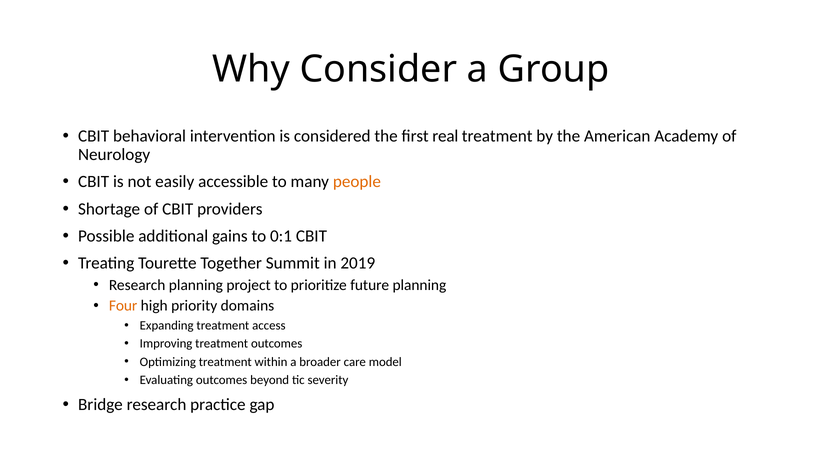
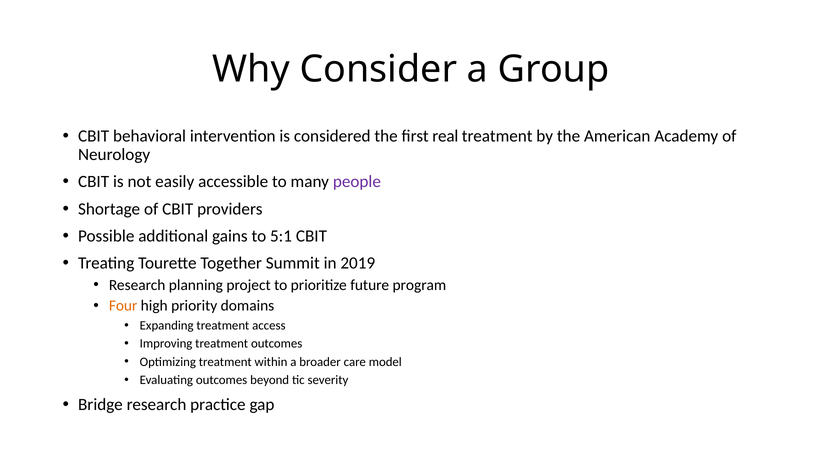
people colour: orange -> purple (357, 182)
0:1: 0:1 -> 5:1 (281, 236)
future planning: planning -> program (419, 285)
